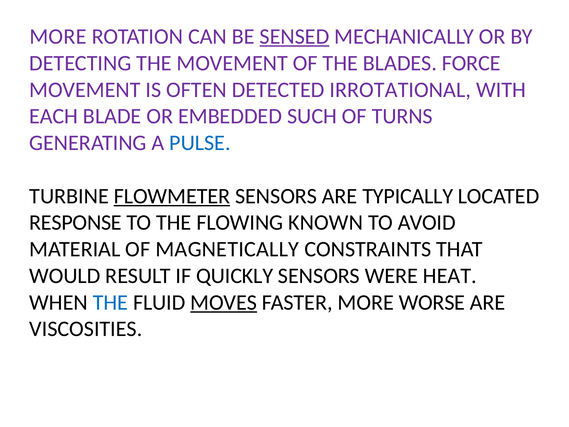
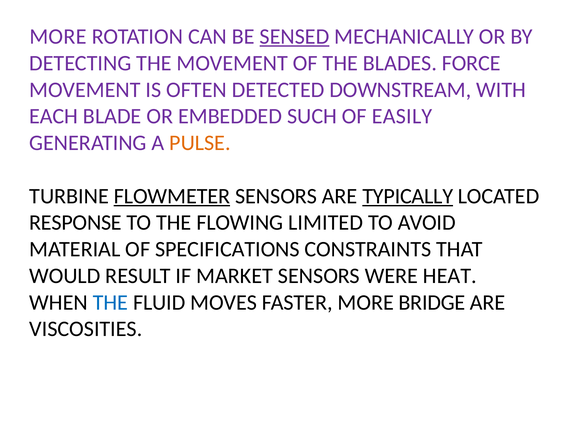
IRROTATIONAL: IRROTATIONAL -> DOWNSTREAM (400, 90)
TURNS: TURNS -> EASILY (402, 116)
PULSE colour: blue -> orange (200, 143)
TYPICALLY underline: none -> present (408, 196)
KNOWN: KNOWN -> LIMITED (326, 223)
MAGNETICALLY: MAGNETICALLY -> SPECIFICATIONS (227, 249)
QUICKLY: QUICKLY -> MARKET (235, 276)
MOVES underline: present -> none (224, 302)
WORSE: WORSE -> BRIDGE (432, 302)
